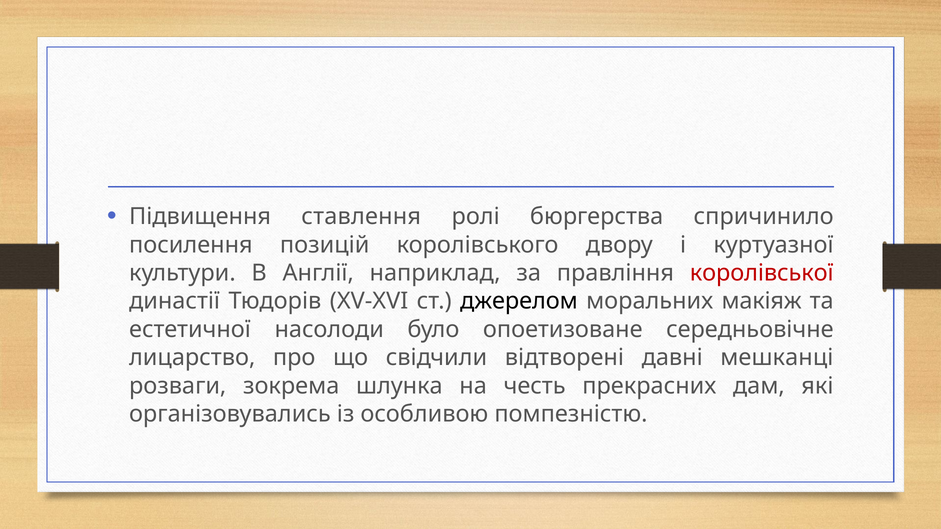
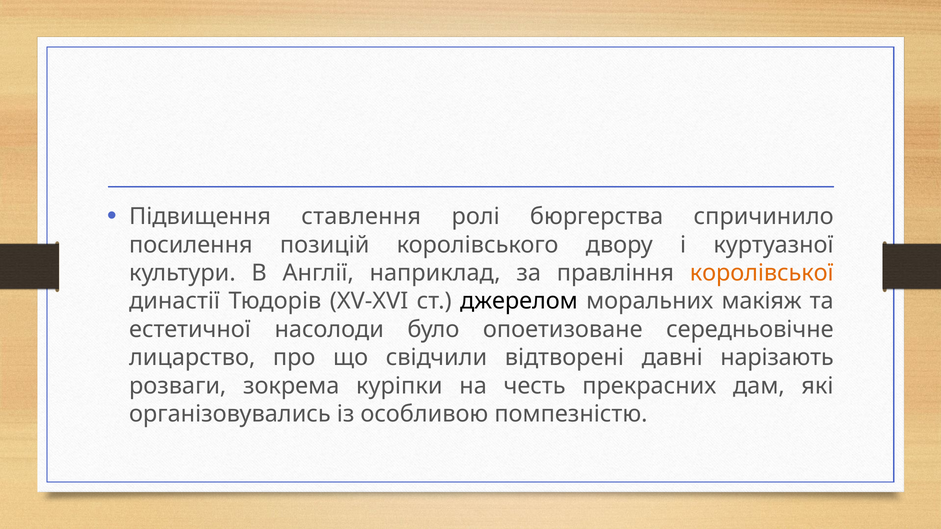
королівської colour: red -> orange (762, 273)
мешканці: мешканці -> нарізають (777, 358)
шлунка: шлунка -> куріпки (399, 386)
